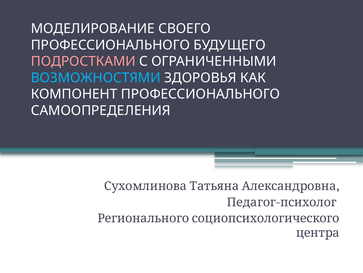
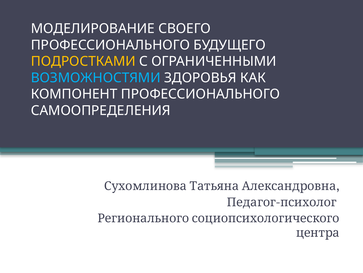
ПОДРОСТКАМИ colour: pink -> yellow (83, 61)
